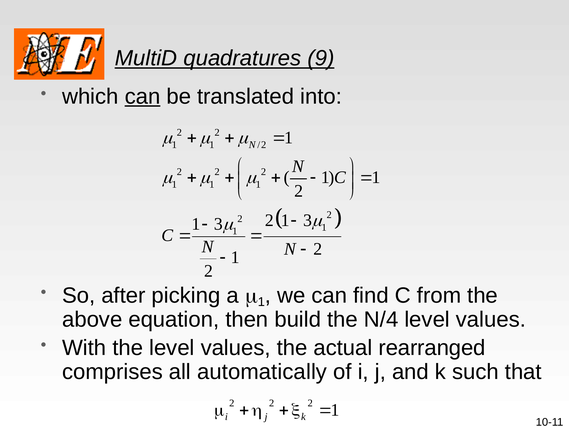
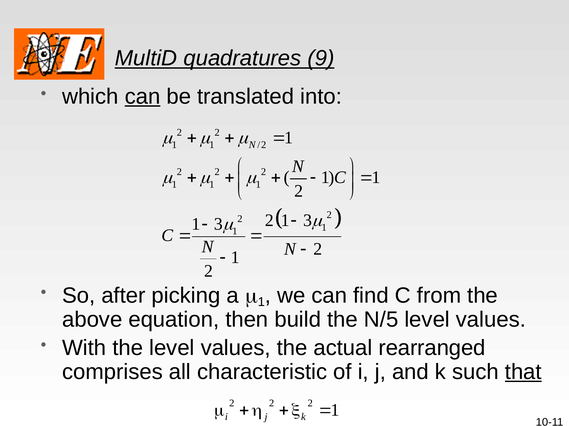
N/4: N/4 -> N/5 (381, 320)
automatically: automatically -> characteristic (262, 372)
that underline: none -> present (523, 372)
